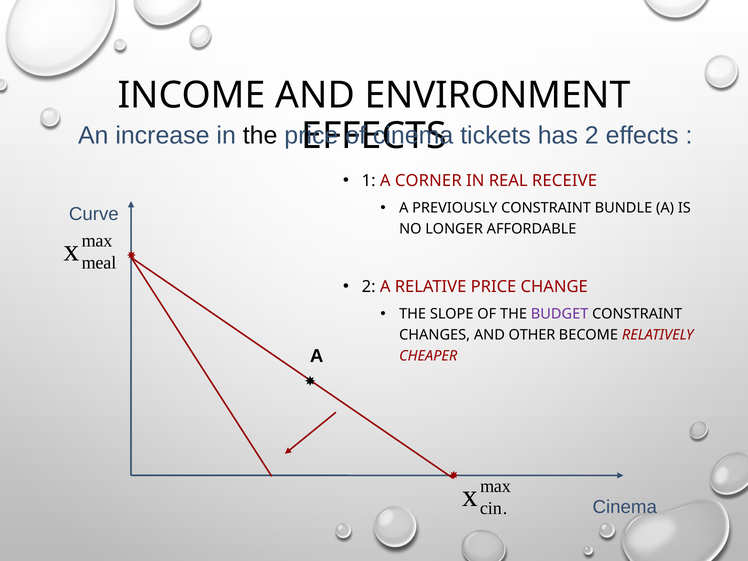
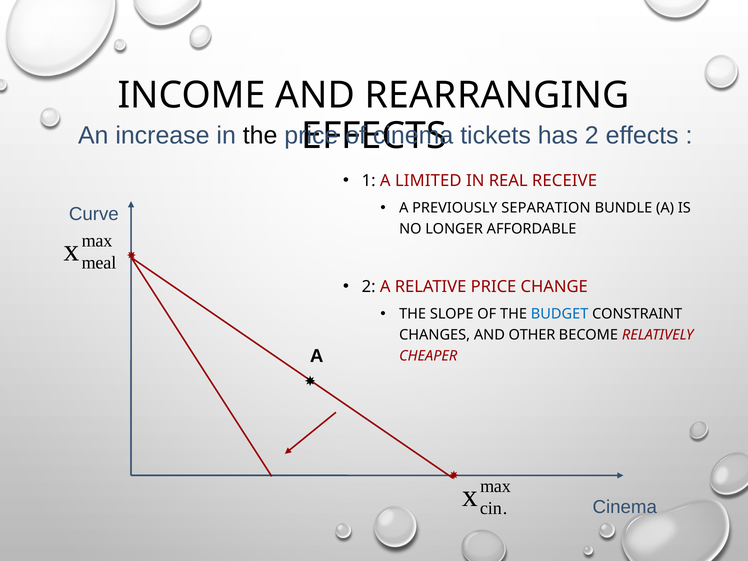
ENVIRONMENT: ENVIRONMENT -> REARRANGING (497, 95)
CORNER: CORNER -> LIMITED (428, 181)
PREVIOUSLY CONSTRAINT: CONSTRAINT -> SEPARATION (546, 208)
BUDGET colour: purple -> blue (560, 314)
